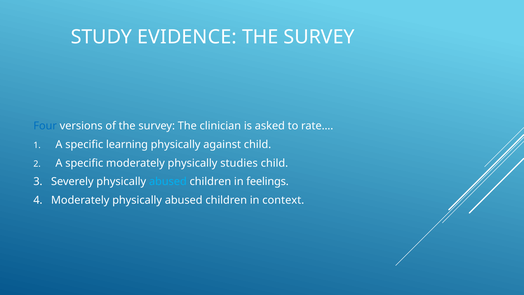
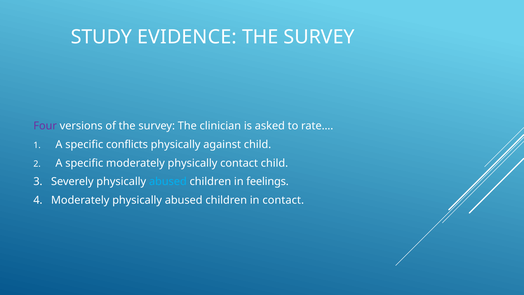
Four colour: blue -> purple (45, 126)
learning: learning -> conflicts (127, 144)
physically studies: studies -> contact (239, 163)
in context: context -> contact (283, 200)
